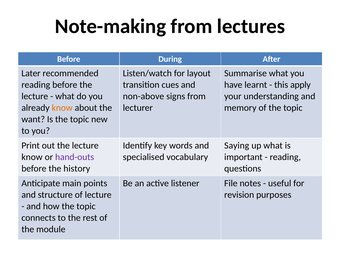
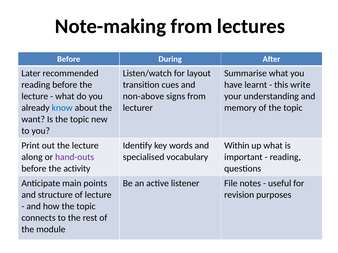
apply: apply -> write (300, 85)
know colour: orange -> blue (62, 108)
Saying: Saying -> Within (237, 146)
know: know -> along (32, 157)
history: history -> activity (77, 169)
